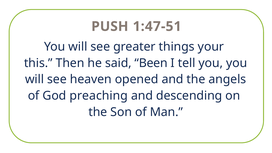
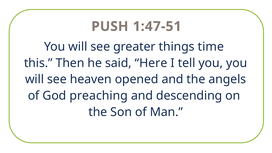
your: your -> time (211, 47)
Been: Been -> Here (151, 63)
